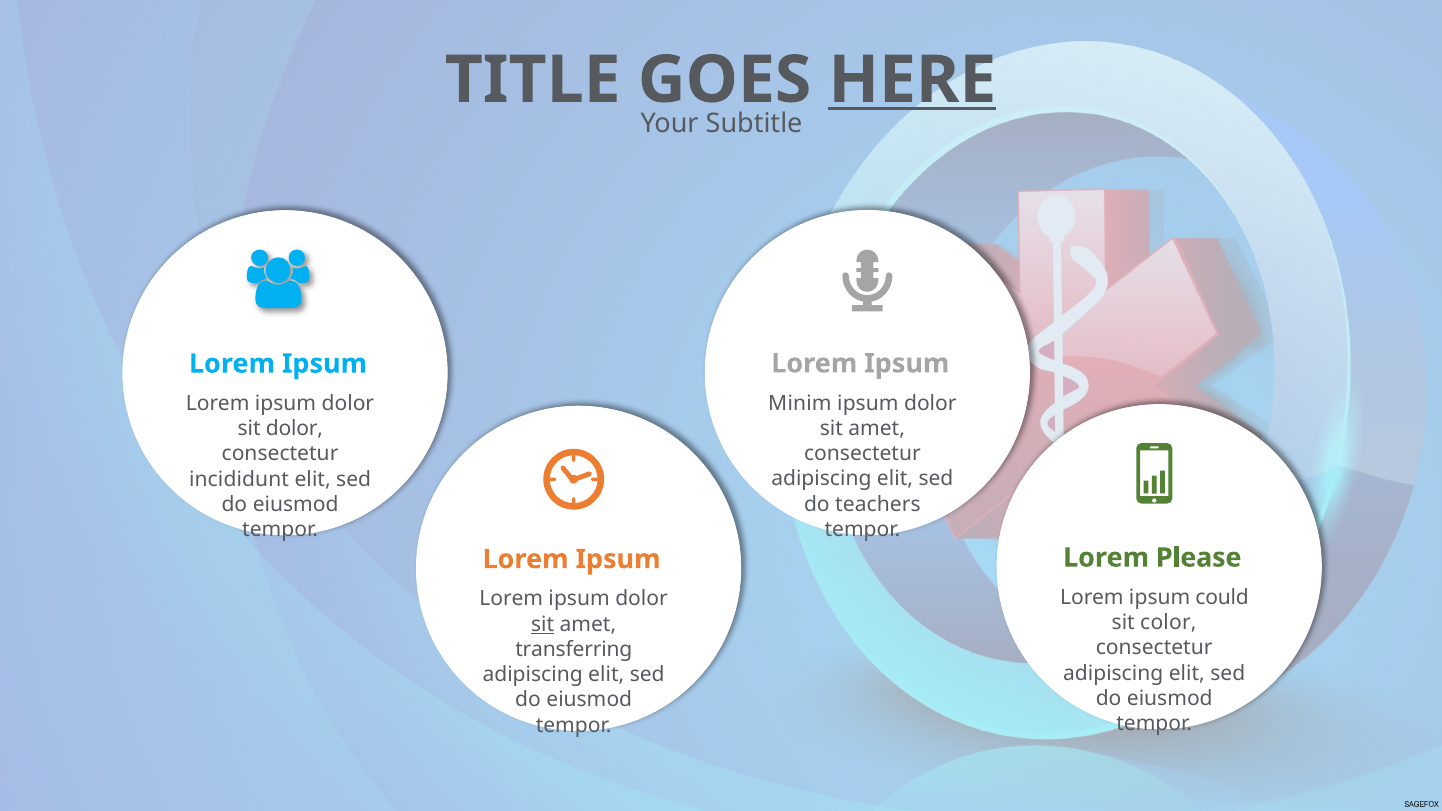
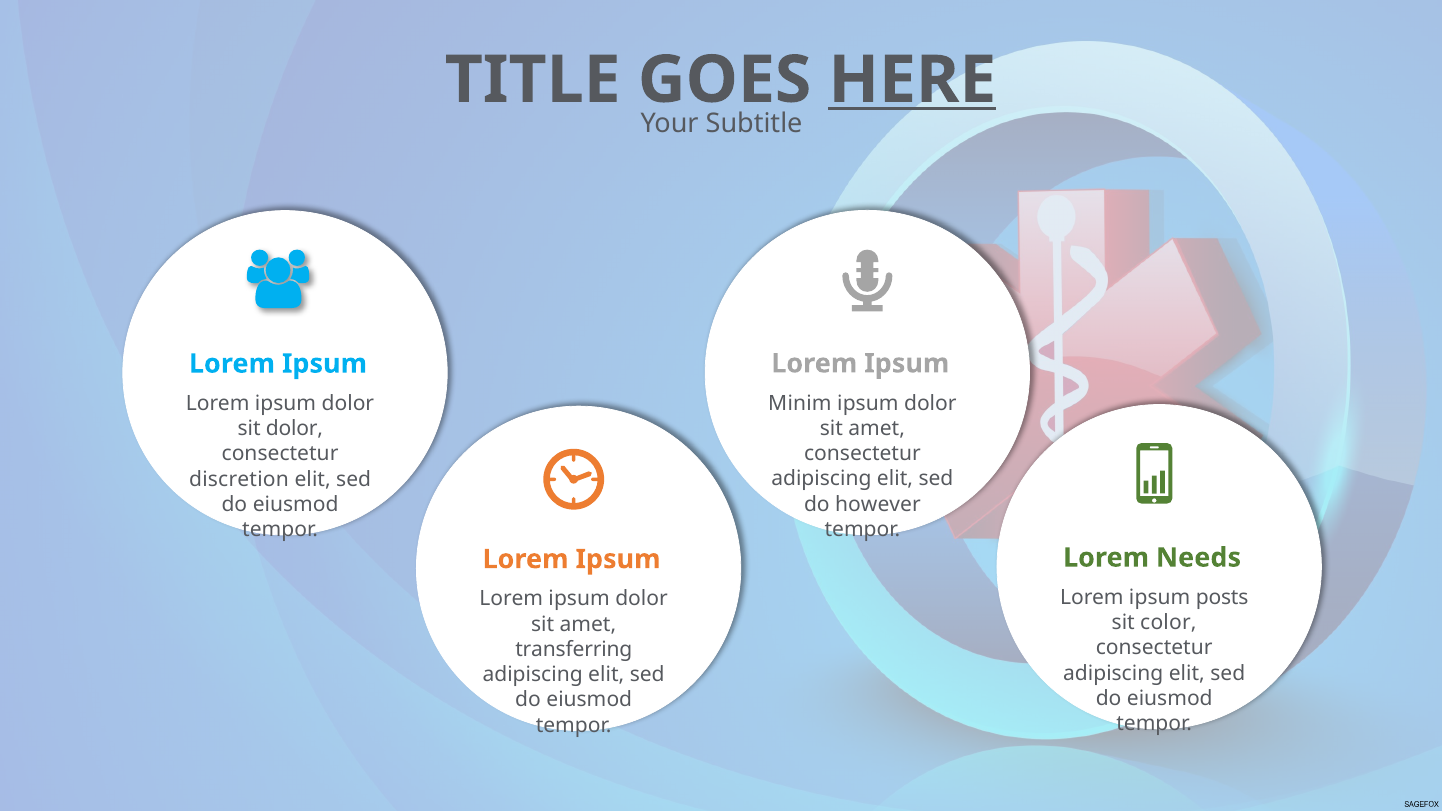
incididunt: incididunt -> discretion (239, 479)
teachers: teachers -> however (878, 504)
Please: Please -> Needs (1199, 558)
could: could -> posts (1222, 597)
sit underline: present -> none (543, 624)
